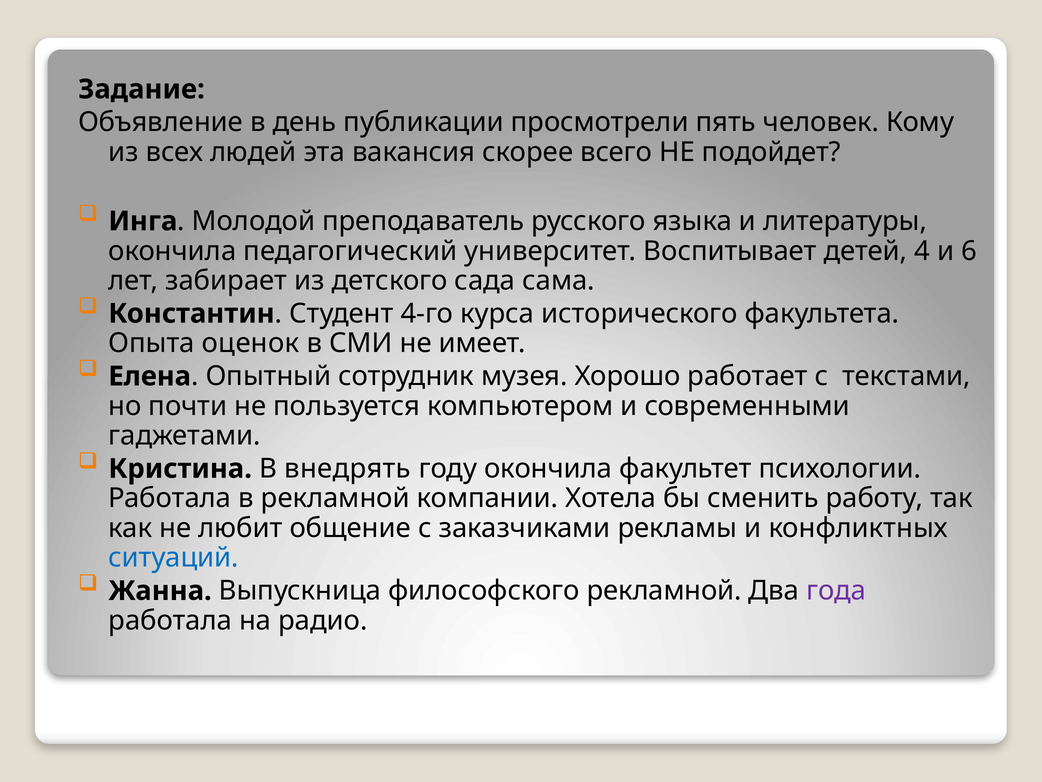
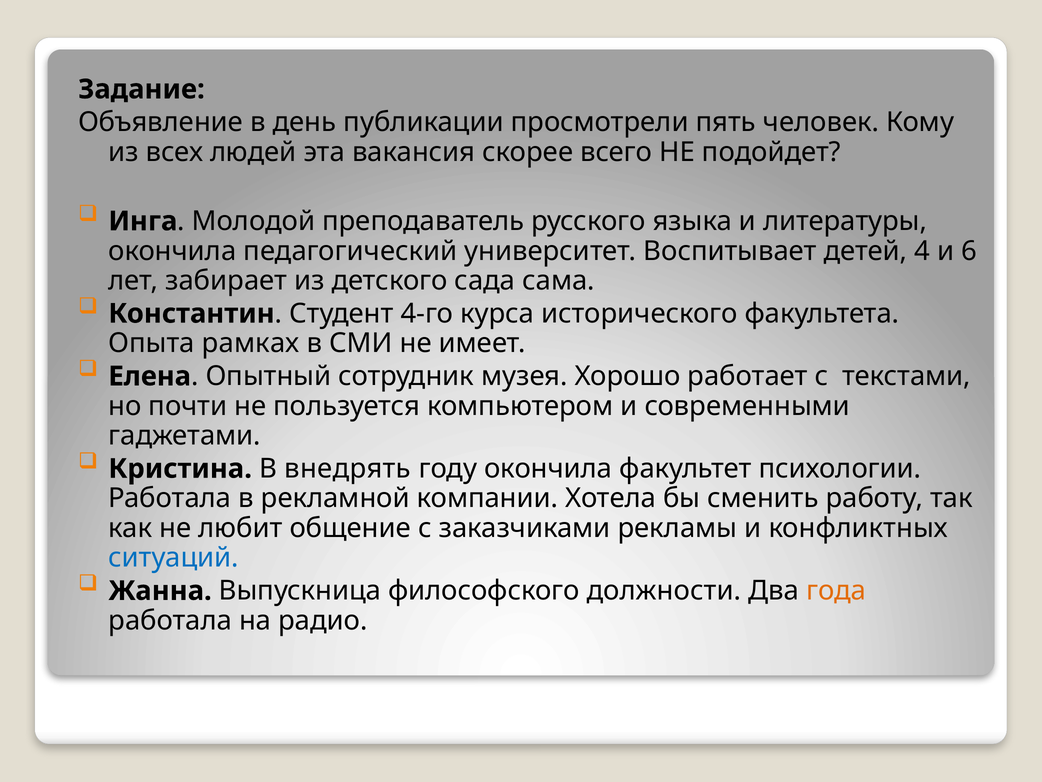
оценок: оценок -> рамках (251, 343)
философского рекламной: рекламной -> должности (664, 590)
года colour: purple -> orange (836, 590)
